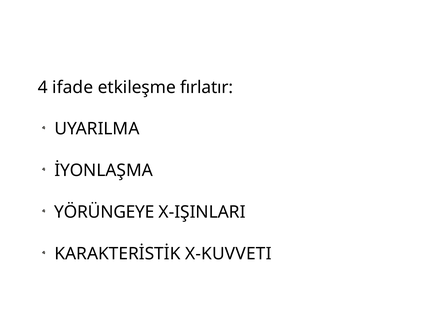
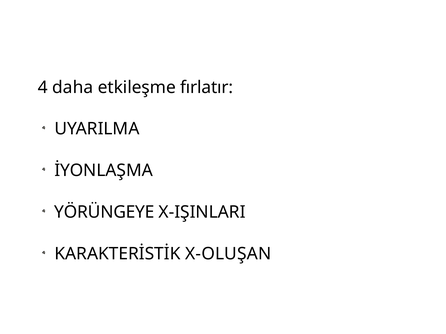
ifade: ifade -> daha (73, 87)
X-KUVVETI: X-KUVVETI -> X-OLUŞAN (228, 254)
